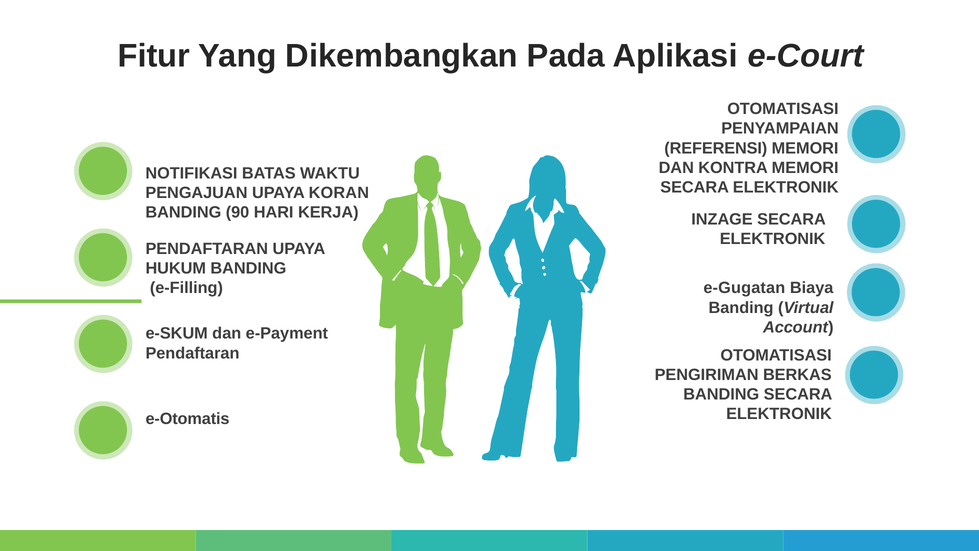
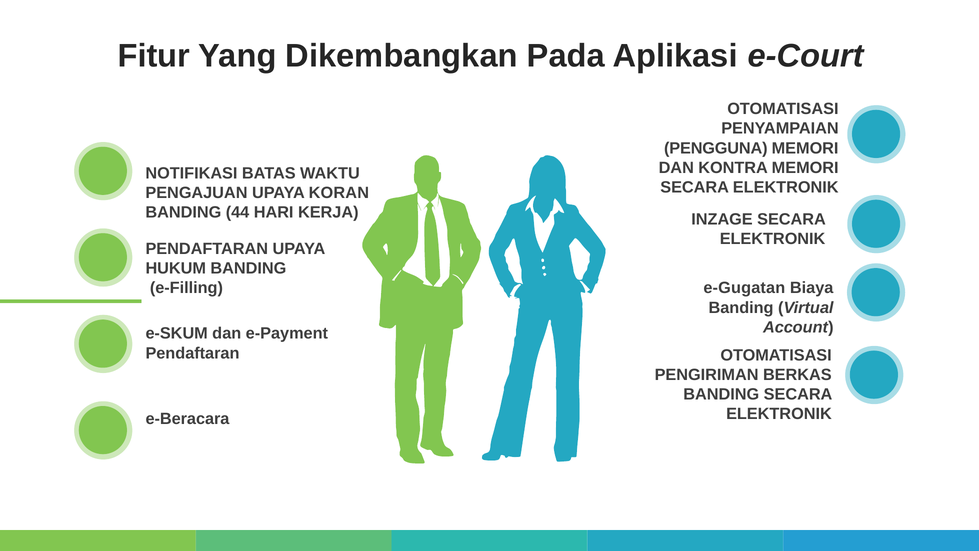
REFERENSI: REFERENSI -> PENGGUNA (716, 148)
90: 90 -> 44 (238, 212)
e-Otomatis: e-Otomatis -> e-Beracara (187, 418)
